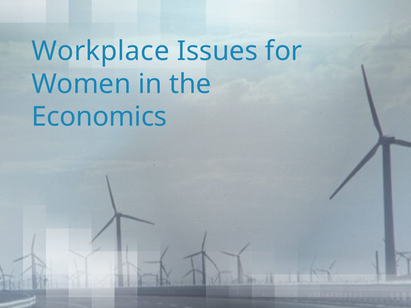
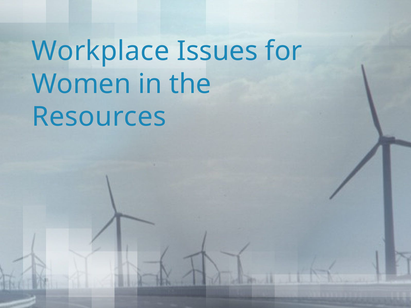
Economics: Economics -> Resources (99, 117)
